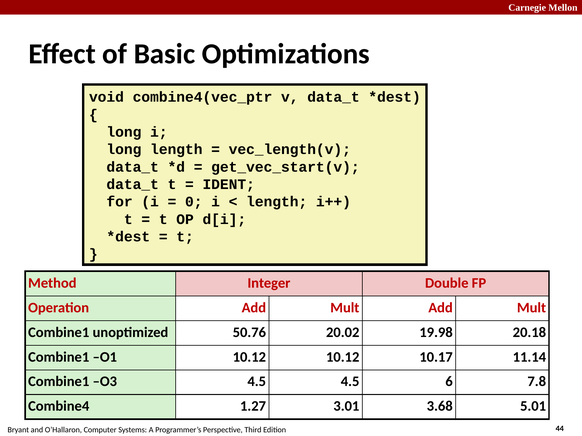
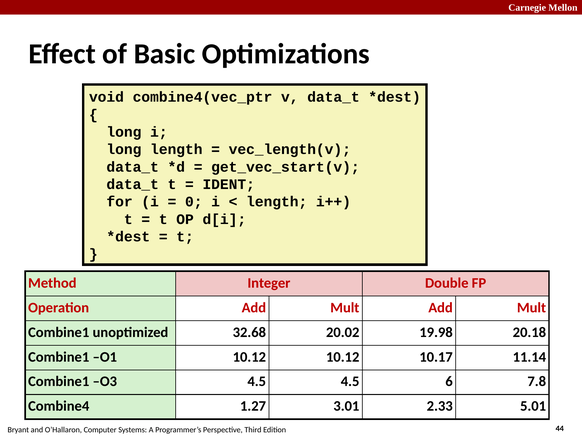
50.76: 50.76 -> 32.68 (249, 333)
3.68: 3.68 -> 2.33 (440, 407)
